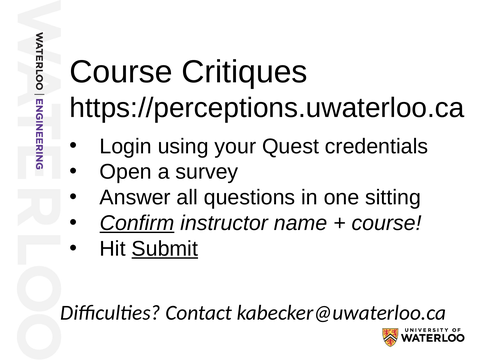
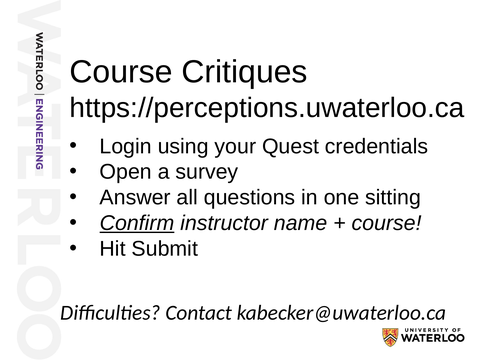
Submit underline: present -> none (165, 249)
